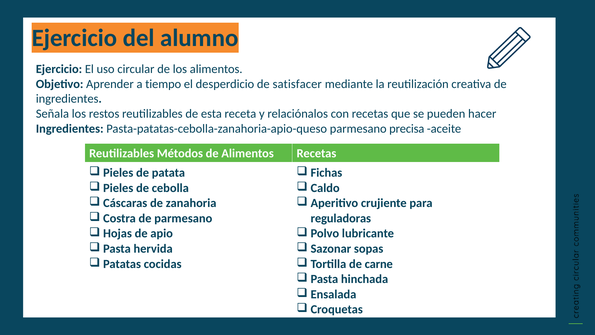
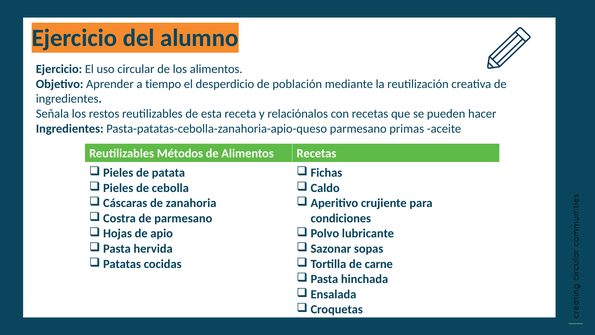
satisfacer: satisfacer -> población (297, 84)
precisa: precisa -> primas (407, 129)
reguladoras: reguladoras -> condiciones (341, 218)
